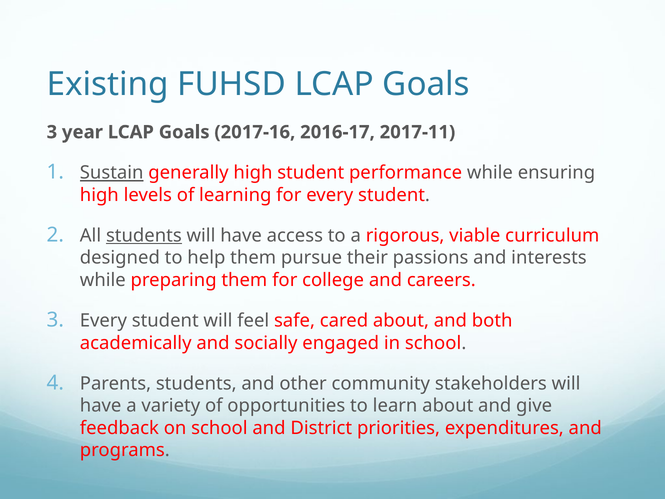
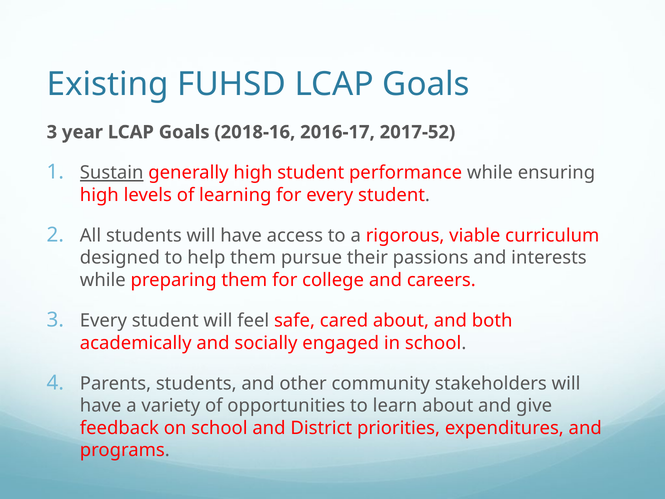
2017-16: 2017-16 -> 2018-16 (255, 132)
2017-11: 2017-11 -> 2017-52 (417, 132)
students underline: present -> none (144, 236)
